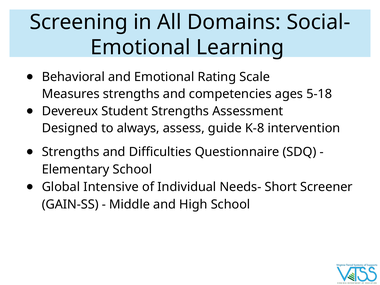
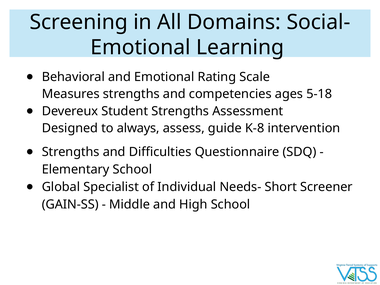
Intensive: Intensive -> Specialist (111, 187)
